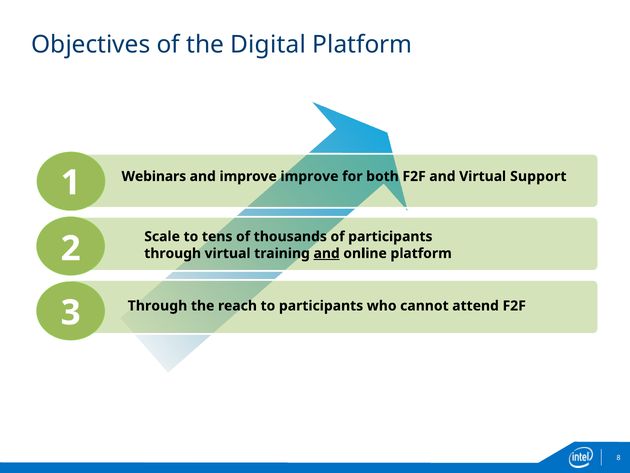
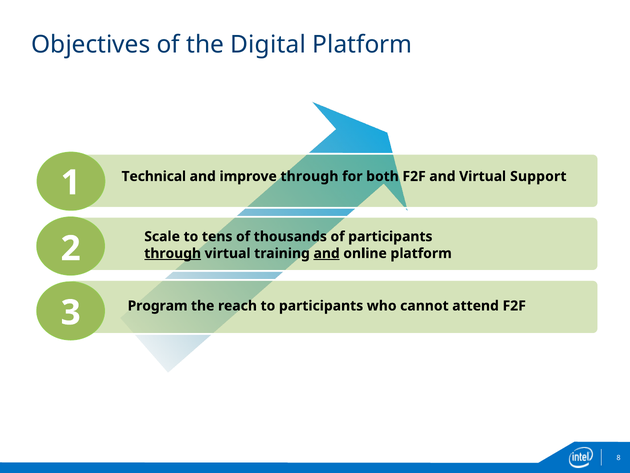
Webinars: Webinars -> Technical (154, 176)
improve improve: improve -> through (309, 176)
through underline: none -> present (173, 253)
Through: Through -> Program (158, 306)
